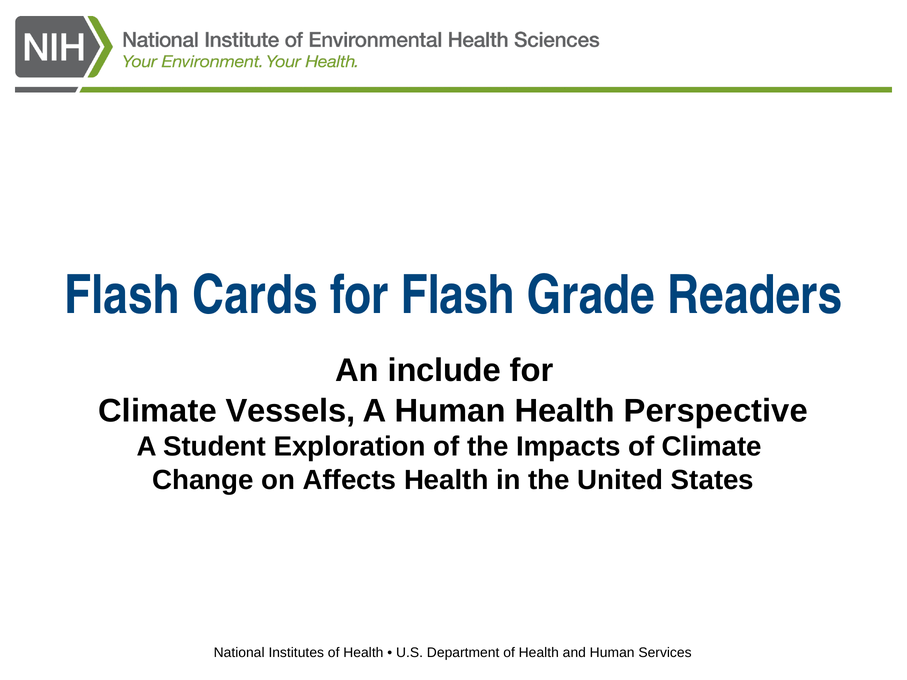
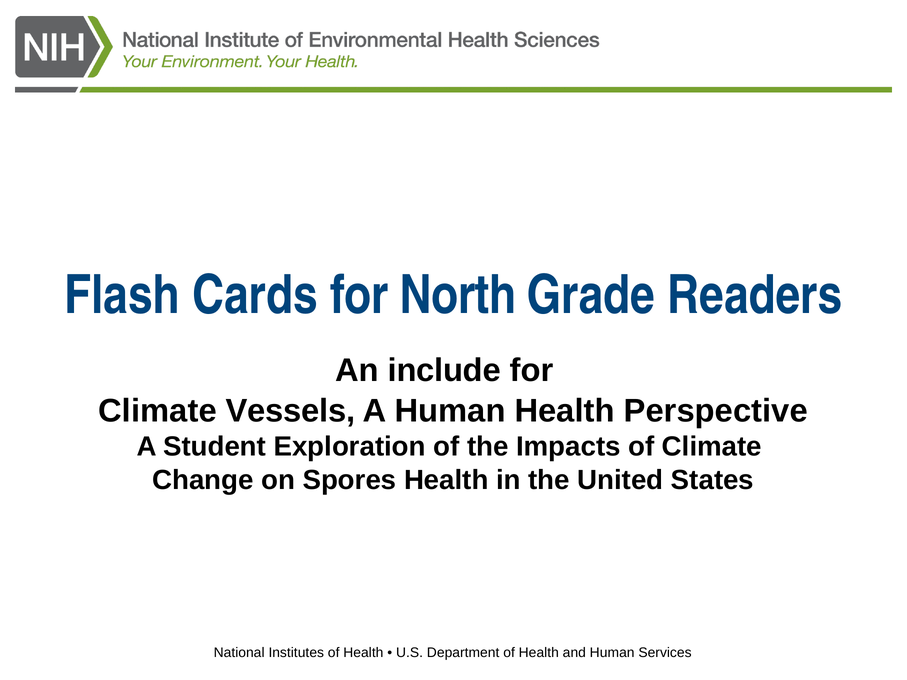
for Flash: Flash -> North (458, 296)
Affects: Affects -> Spores (350, 480)
